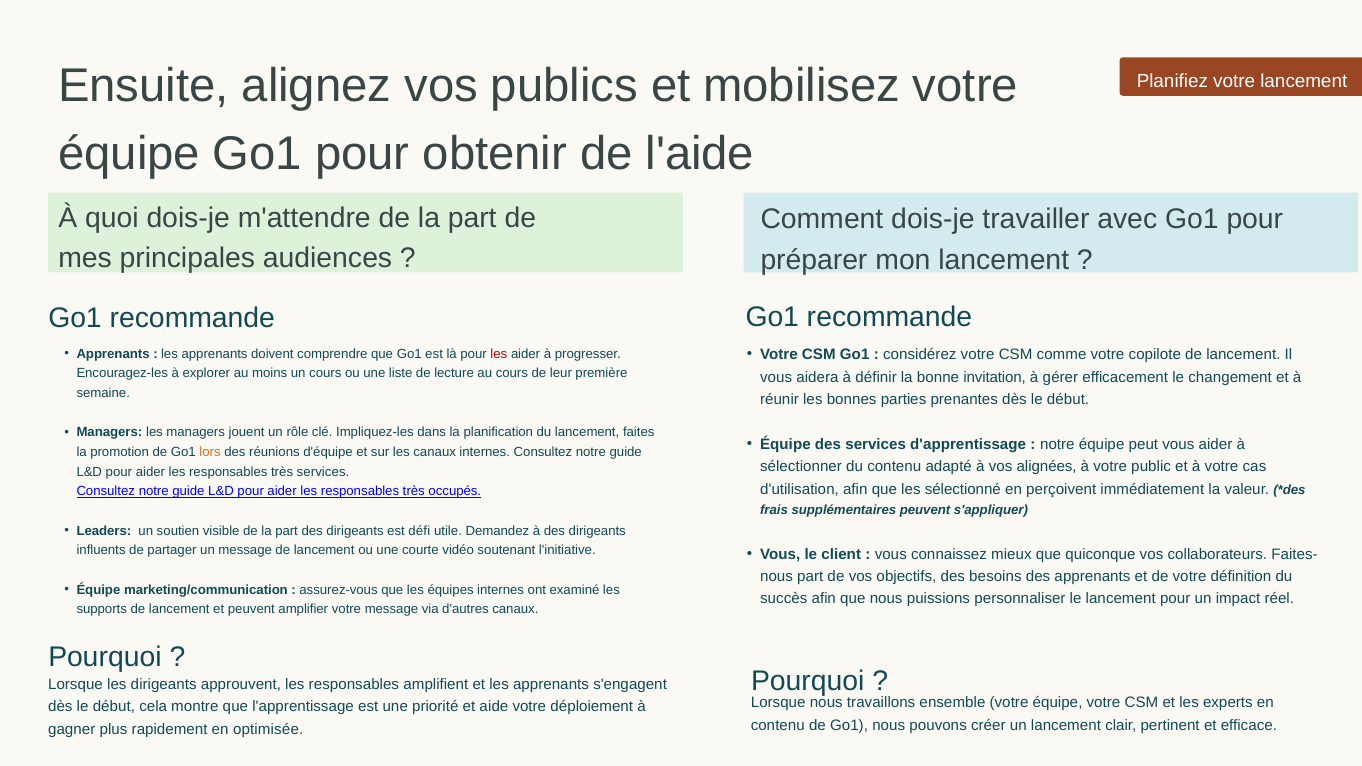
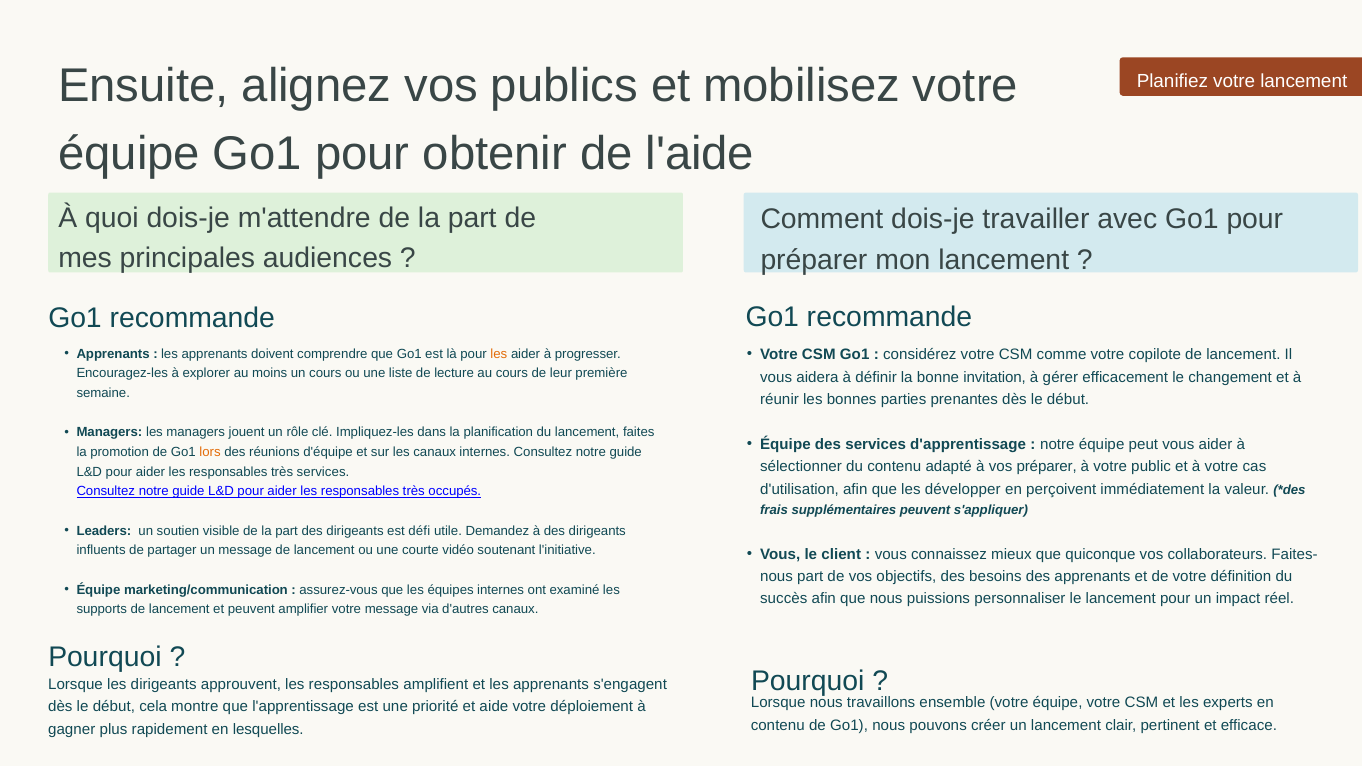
les colour: red -> orange (499, 354)
vos alignées: alignées -> préparer (1047, 467)
sélectionné: sélectionné -> développer (963, 490)
optimisée: optimisée -> lesquelles (268, 729)
